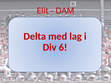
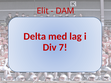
6: 6 -> 7 (63, 47)
